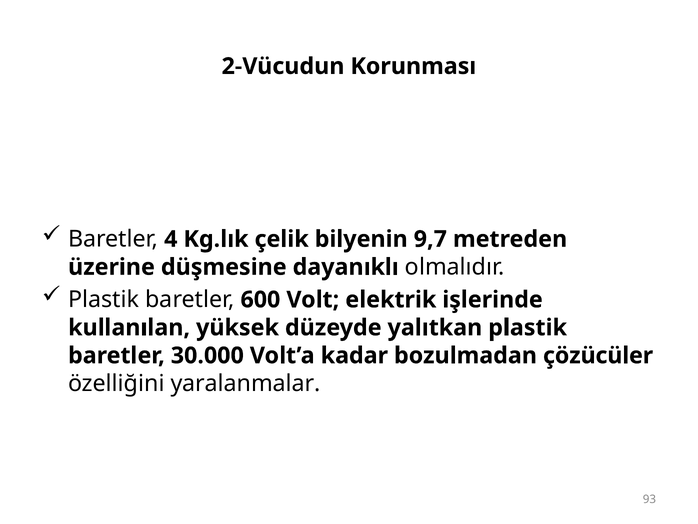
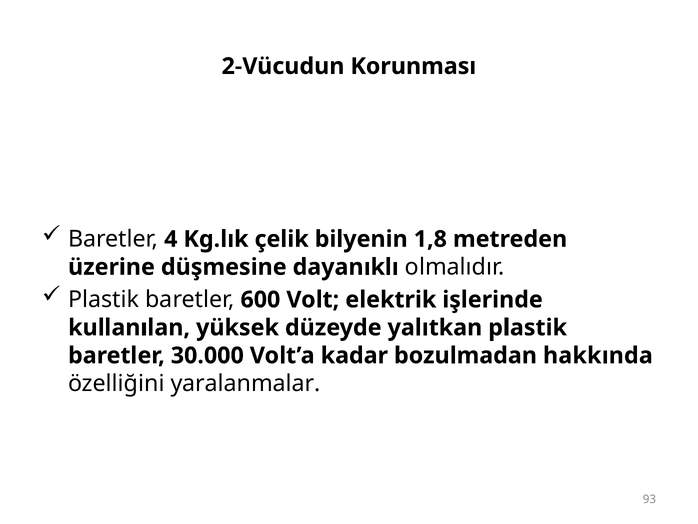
9,7: 9,7 -> 1,8 (430, 239)
çözücüler: çözücüler -> hakkında (598, 355)
